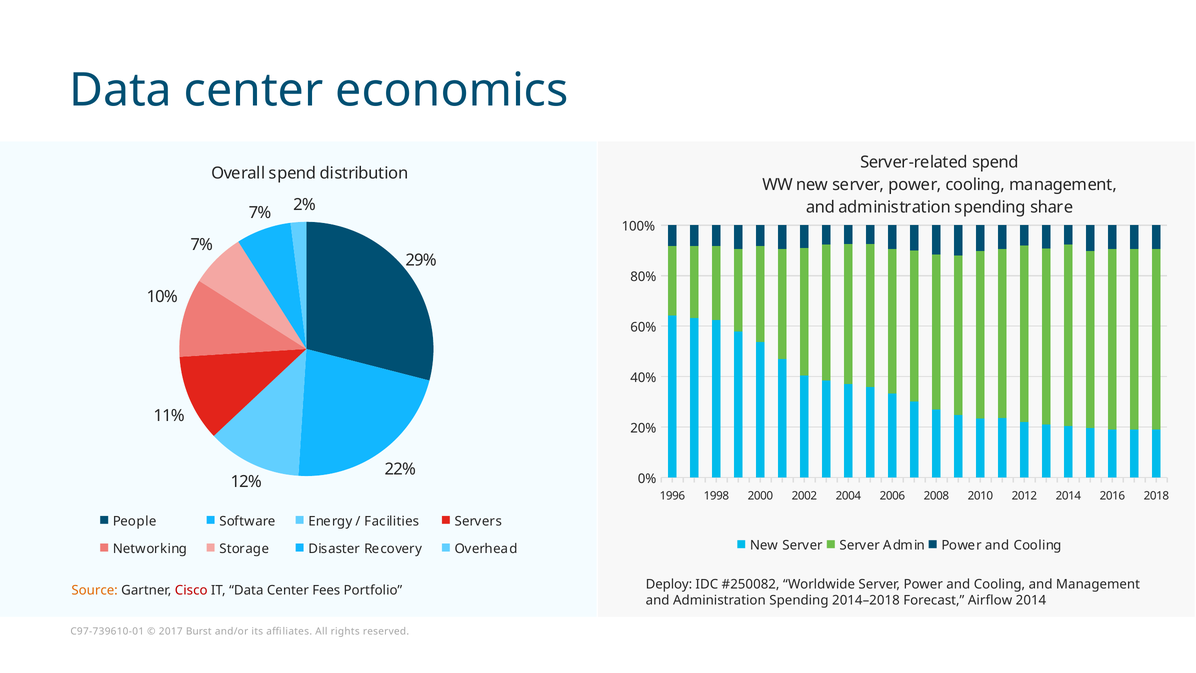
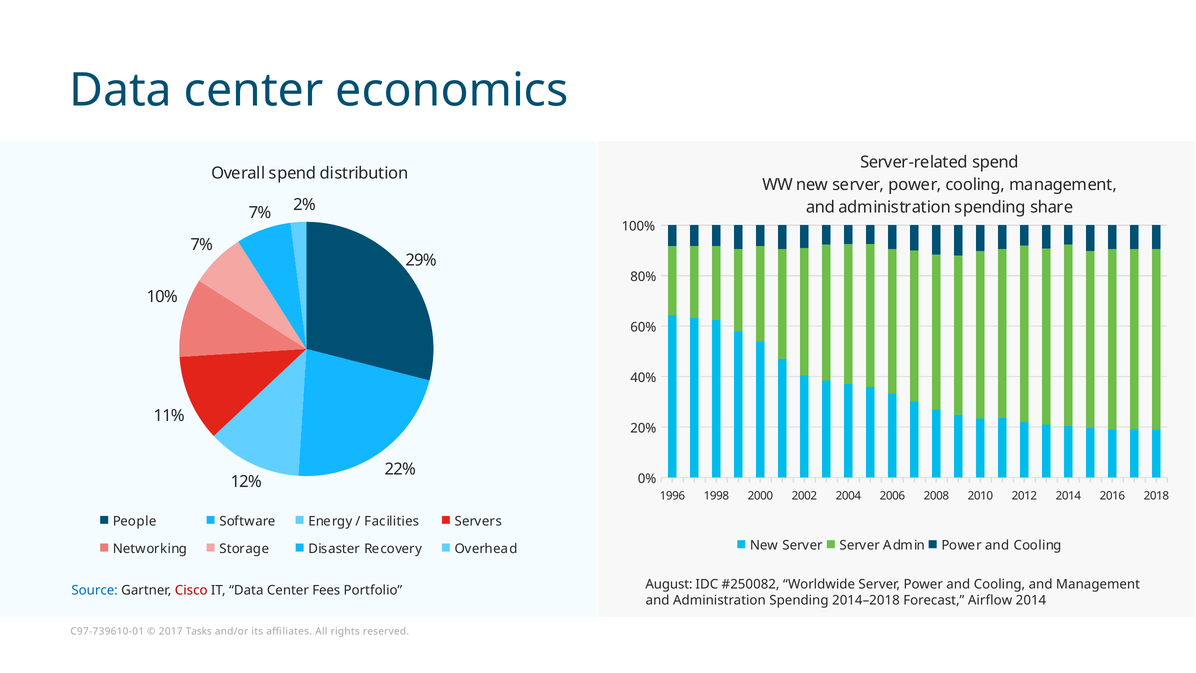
Deploy: Deploy -> August (669, 584)
Source colour: orange -> blue (95, 590)
Burst: Burst -> Tasks (199, 631)
